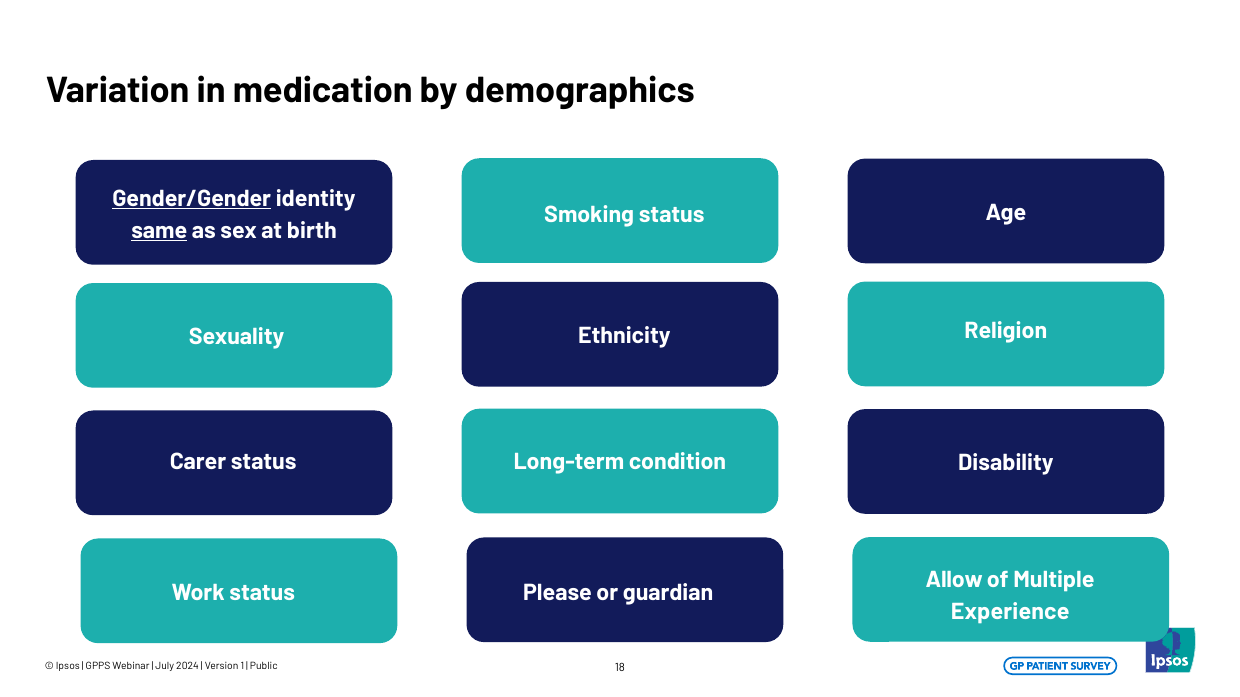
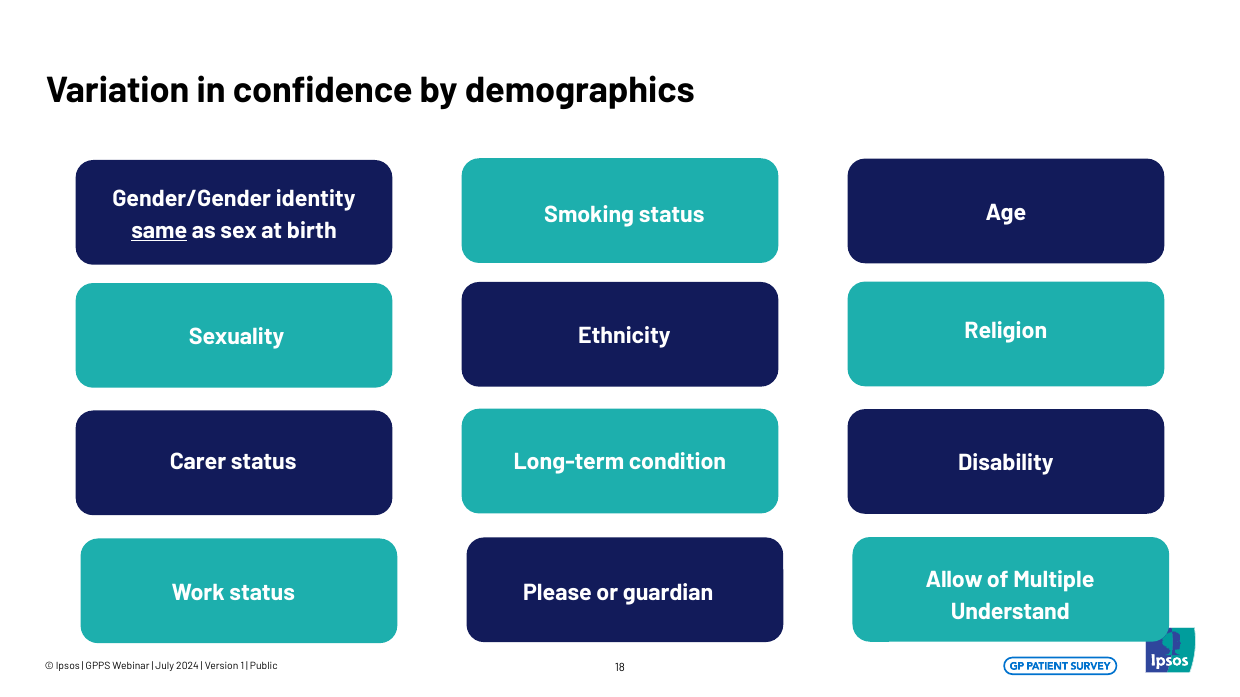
medication: medication -> confidence (323, 91)
Gender/Gender underline: present -> none (192, 199)
Experience: Experience -> Understand (1010, 612)
